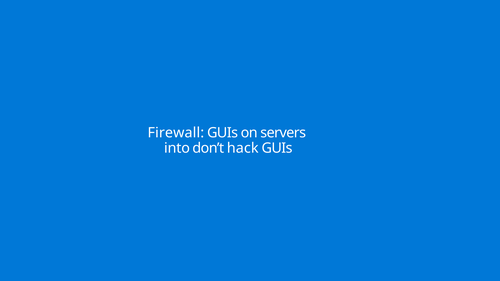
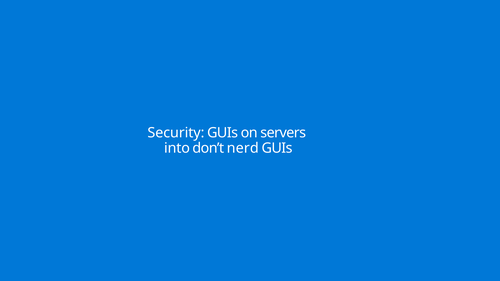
Firewall: Firewall -> Security (176, 133)
hack: hack -> nerd (243, 148)
